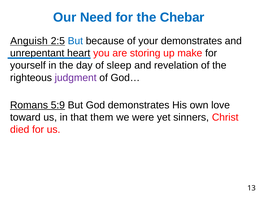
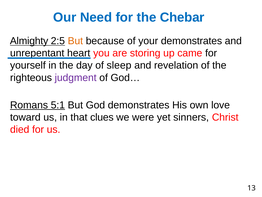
Anguish: Anguish -> Almighty (29, 41)
But colour: blue -> orange (75, 41)
make: make -> came (190, 53)
5:9: 5:9 -> 5:1 (58, 105)
them: them -> clues (102, 117)
